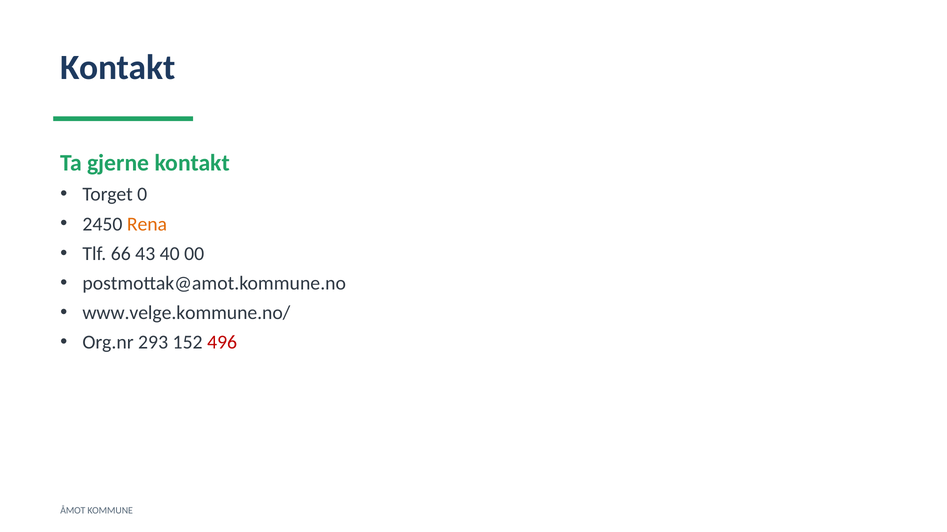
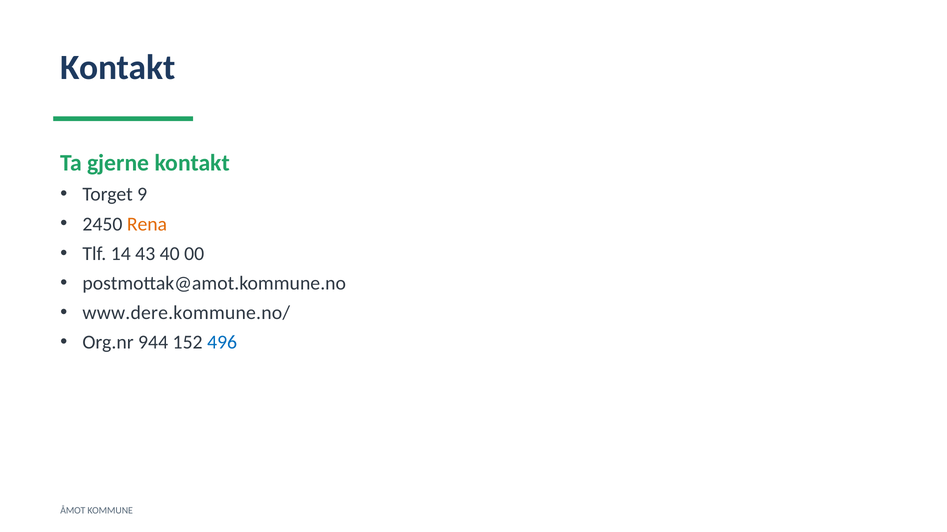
0: 0 -> 9 (142, 195)
66: 66 -> 14 (121, 254)
www.velge.kommune.no/: www.velge.kommune.no/ -> www.dere.kommune.no/ (186, 313)
293: 293 -> 944 (153, 343)
496 colour: red -> blue (222, 343)
